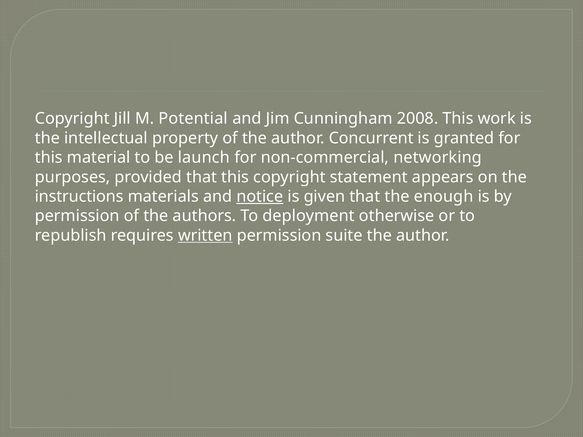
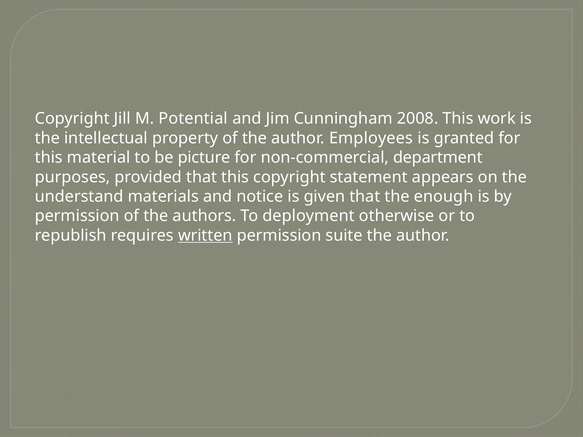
Concurrent: Concurrent -> Employees (371, 138)
launch: launch -> picture (204, 158)
networking: networking -> department (438, 158)
instructions: instructions -> understand (79, 197)
notice underline: present -> none (260, 197)
